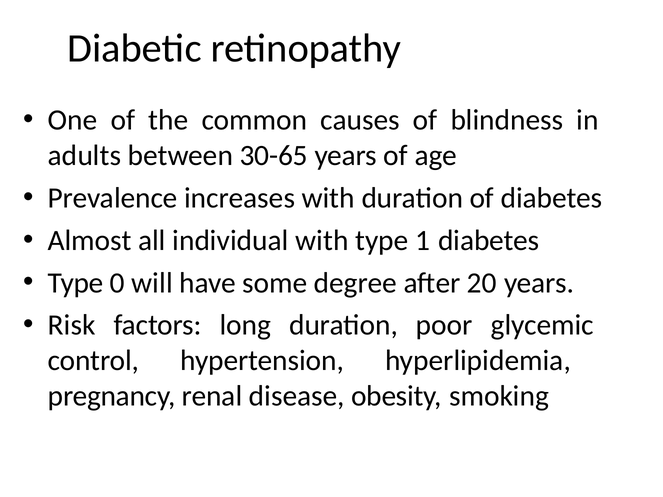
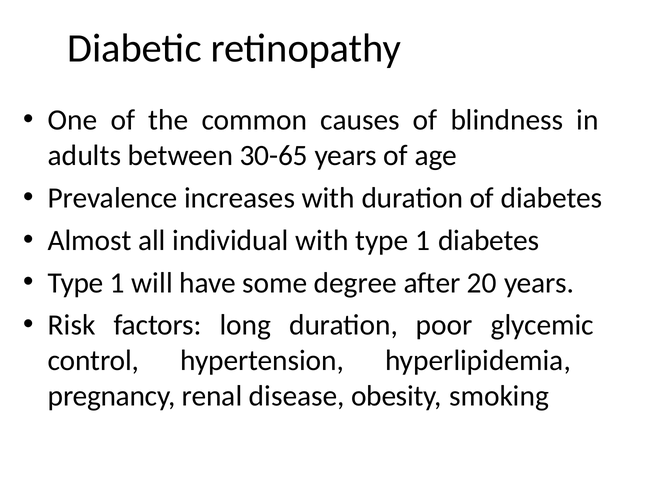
0: 0 -> 1 (117, 283)
